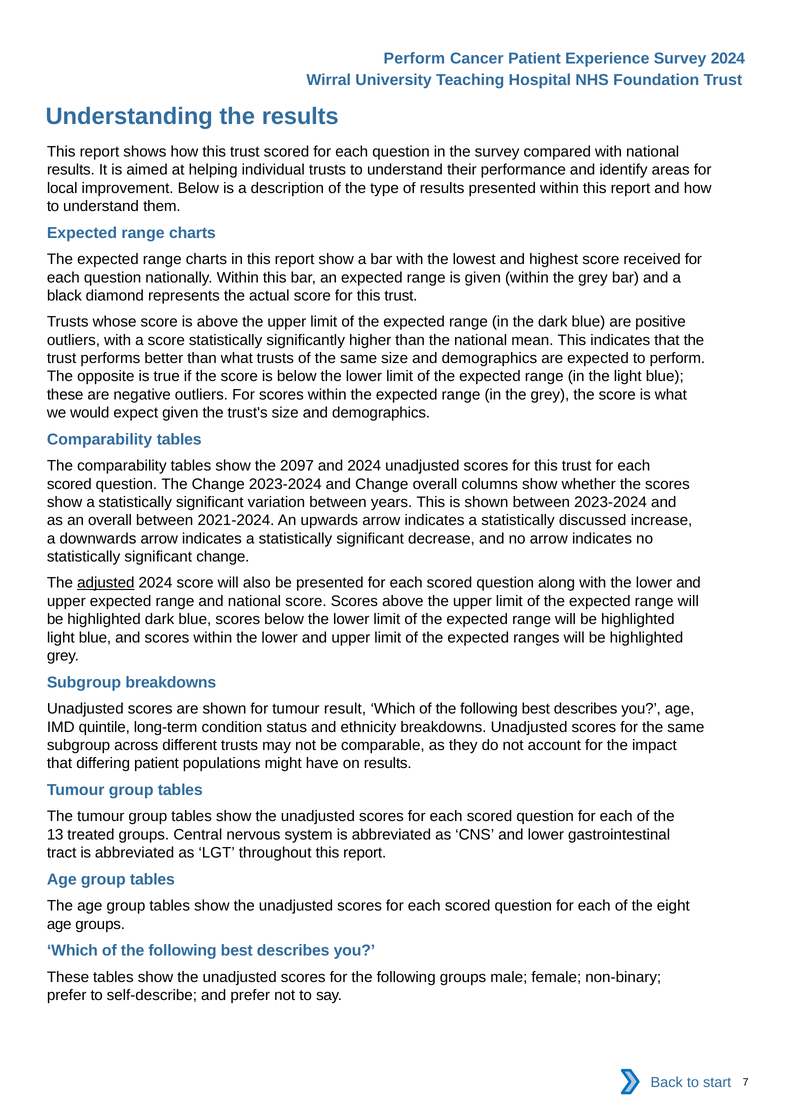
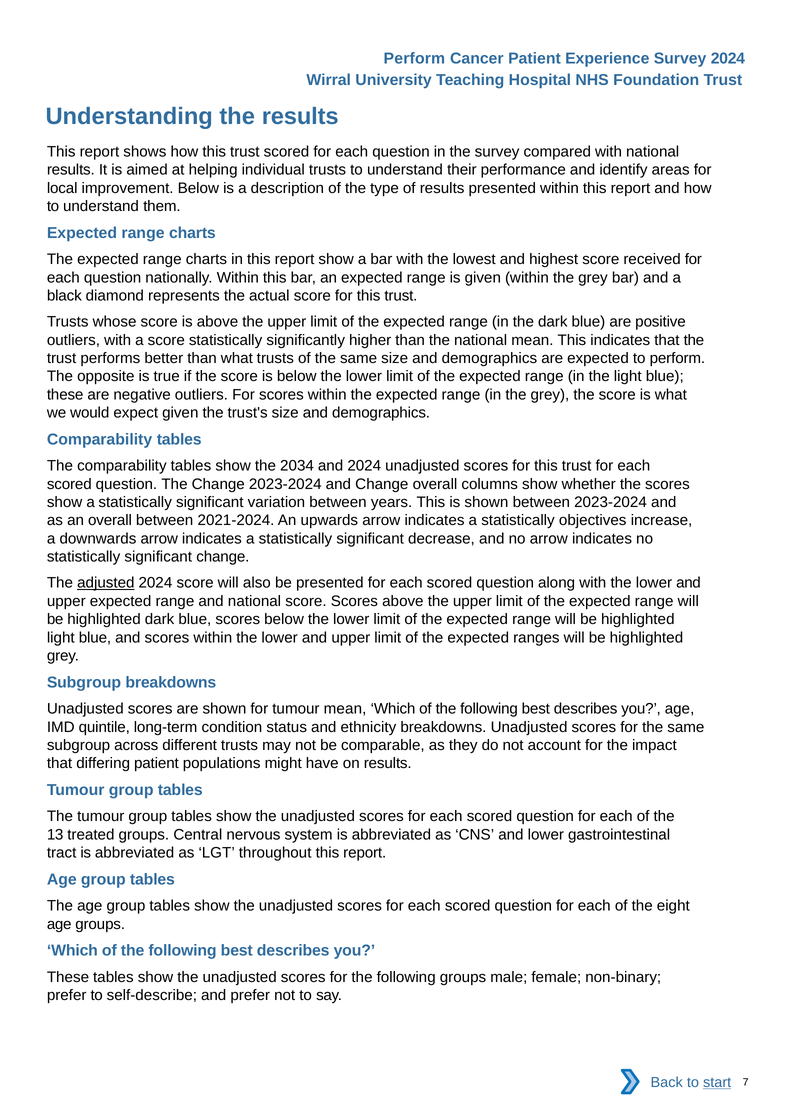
2097: 2097 -> 2034 (297, 466)
discussed: discussed -> objectives (593, 521)
tumour result: result -> mean (345, 709)
start underline: none -> present (717, 1083)
